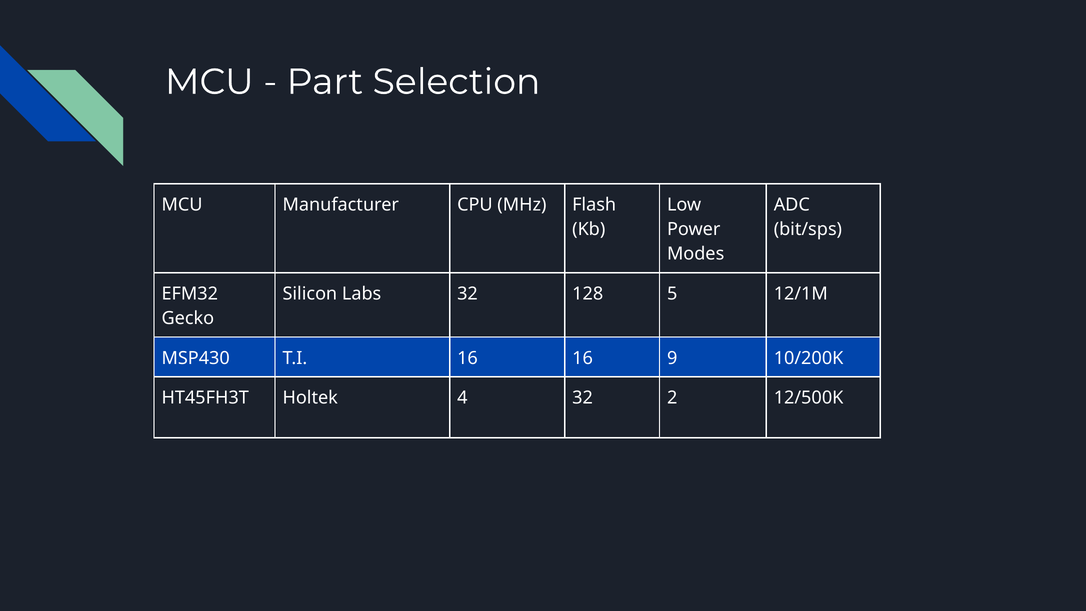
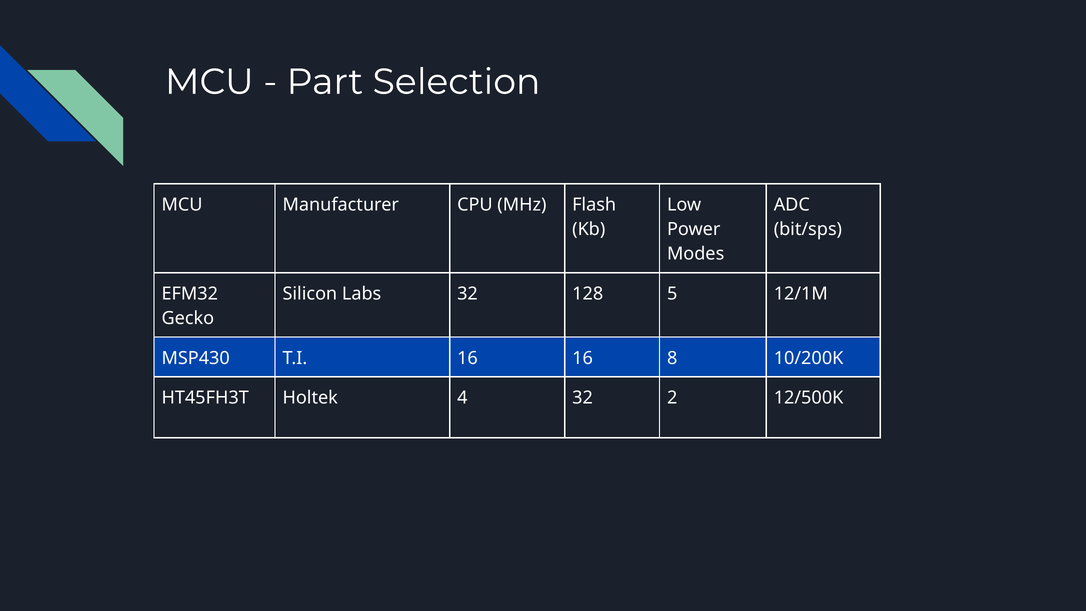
9: 9 -> 8 (672, 358)
